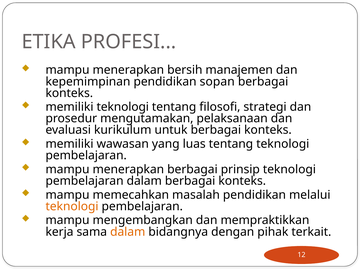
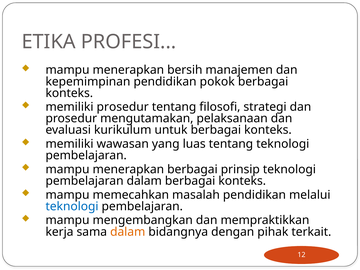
sopan: sopan -> pokok (217, 82)
memiliki teknologi: teknologi -> prosedur (123, 107)
teknologi colour: orange -> blue (72, 206)
